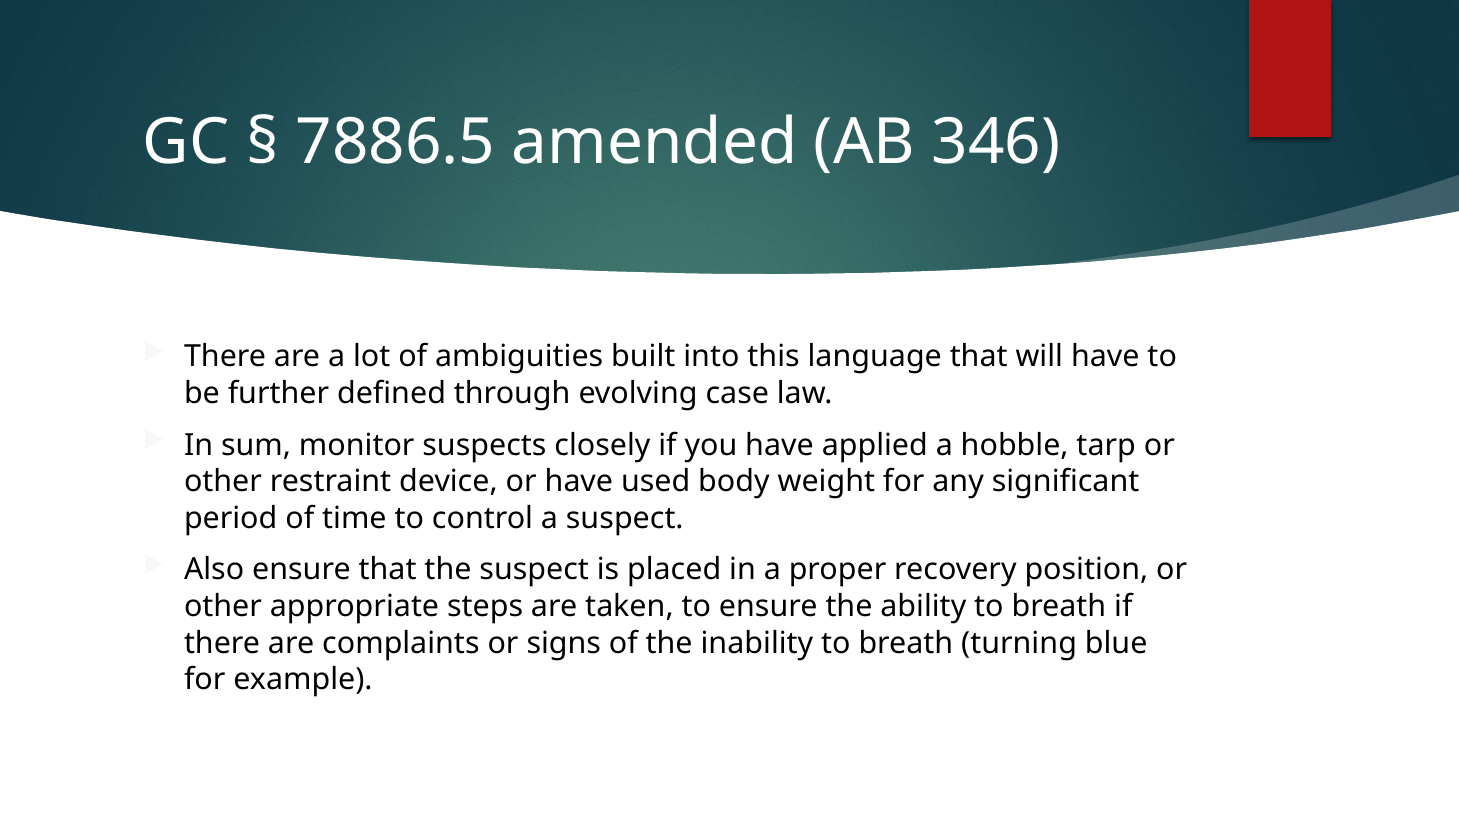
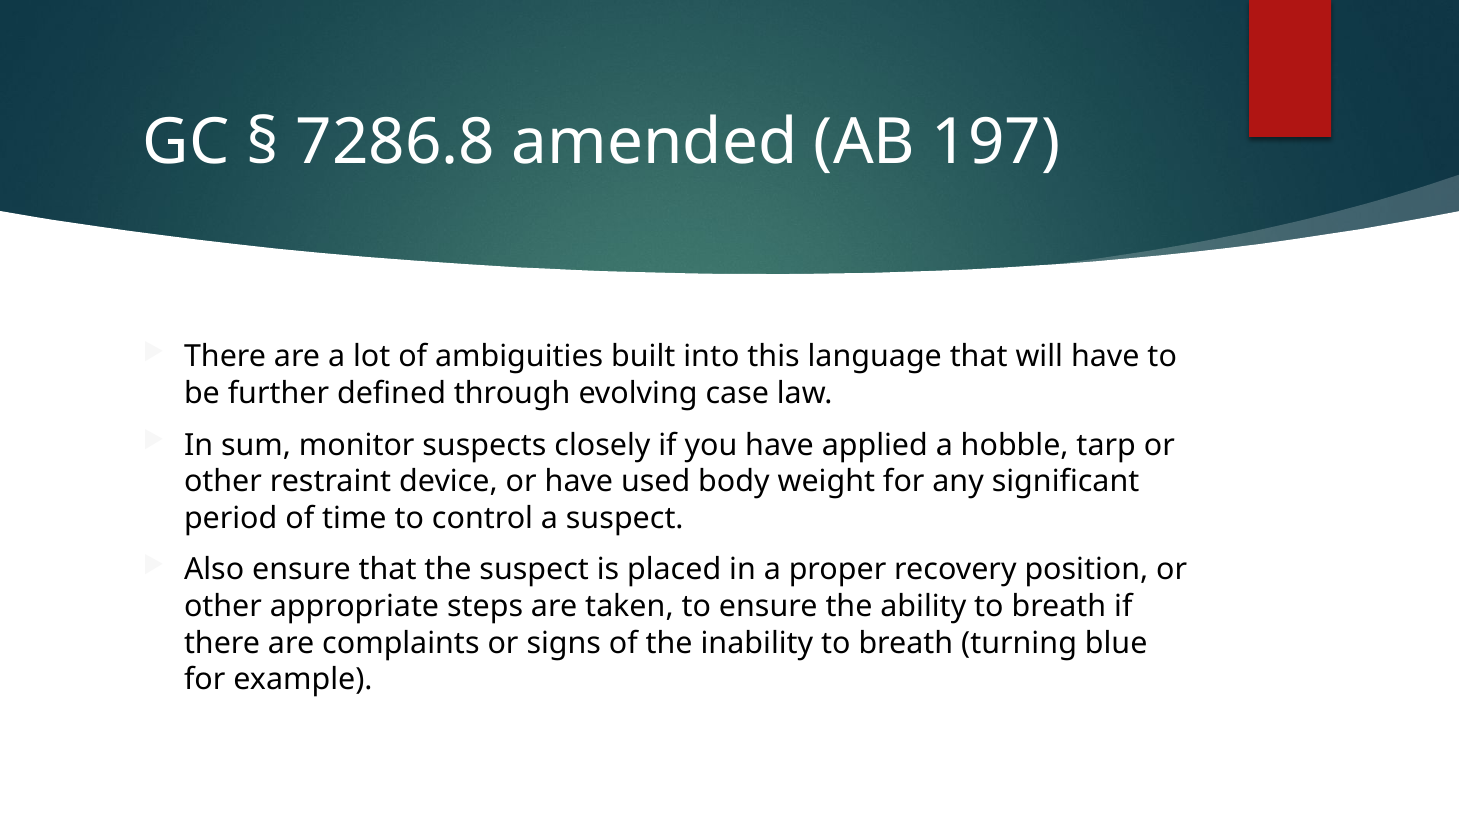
7886.5: 7886.5 -> 7286.8 (395, 142)
346: 346 -> 197 (996, 142)
